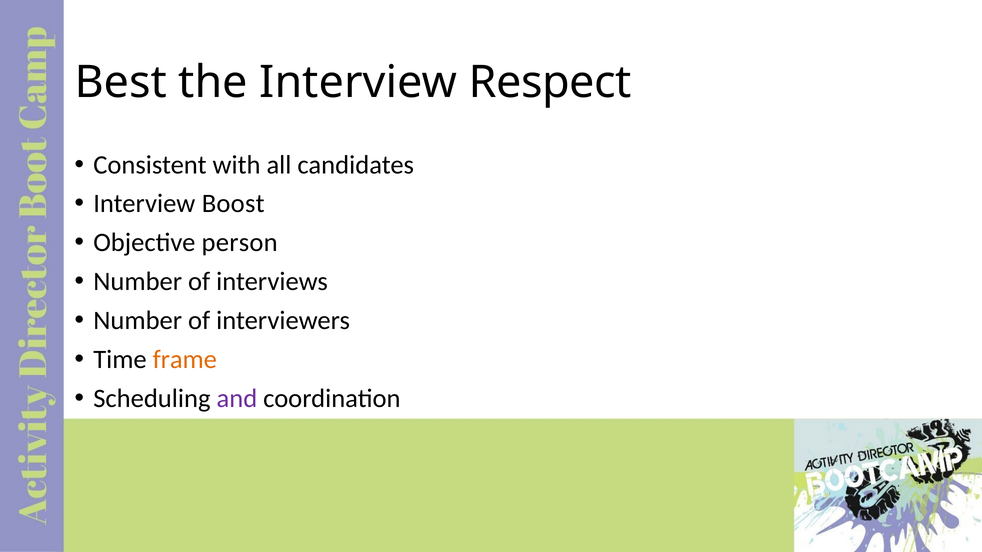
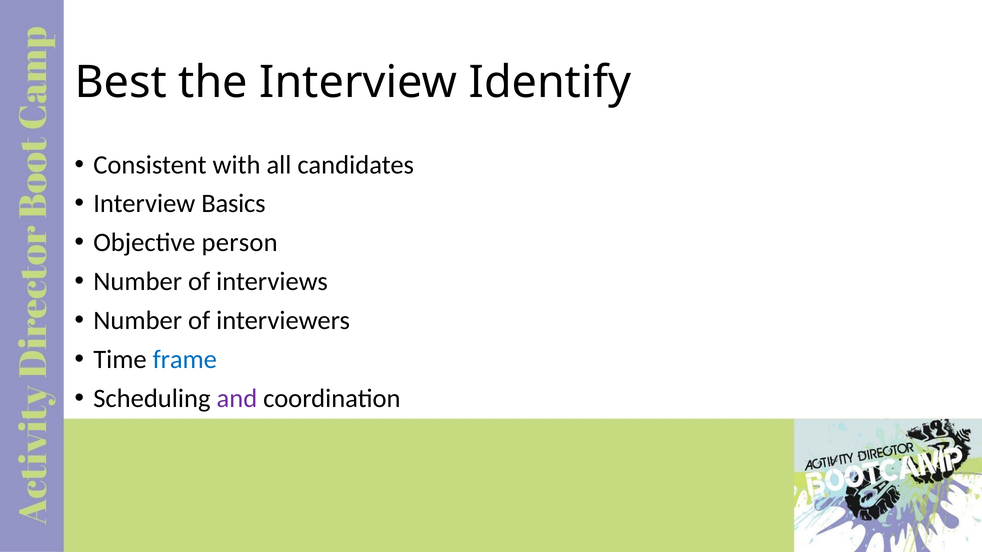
Respect: Respect -> Identify (550, 82)
Boost: Boost -> Basics (233, 204)
frame colour: orange -> blue (185, 360)
